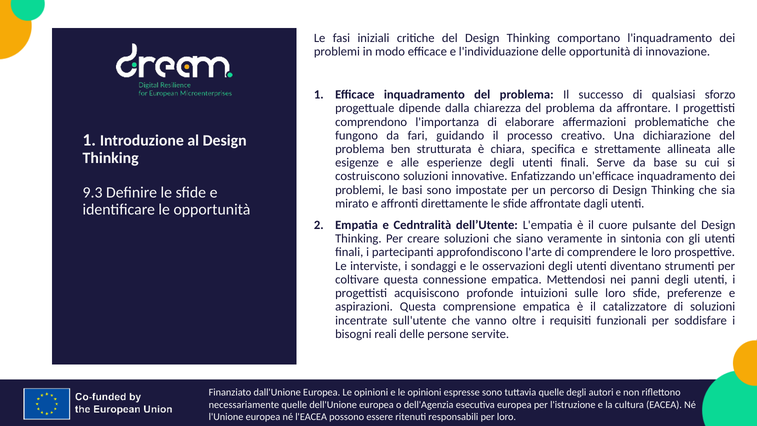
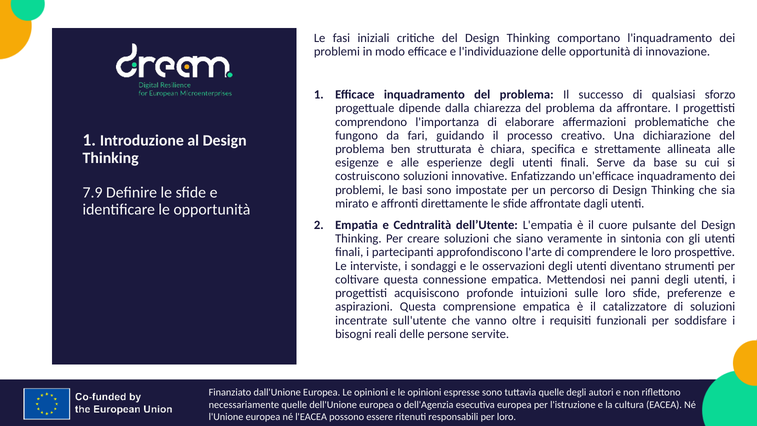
9.3: 9.3 -> 7.9 (93, 192)
